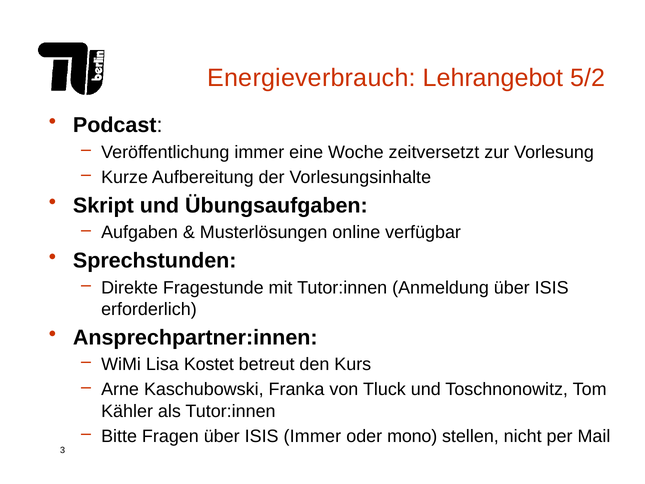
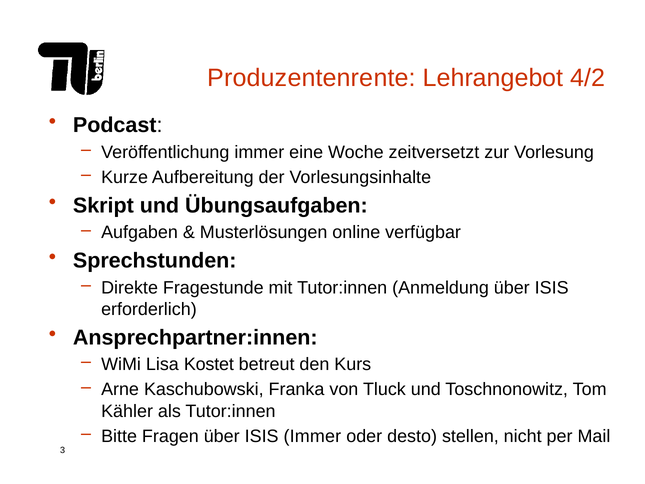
Energieverbrauch: Energieverbrauch -> Produzentenrente (312, 78)
5/2: 5/2 -> 4/2 (588, 78)
mono: mono -> desto (412, 436)
